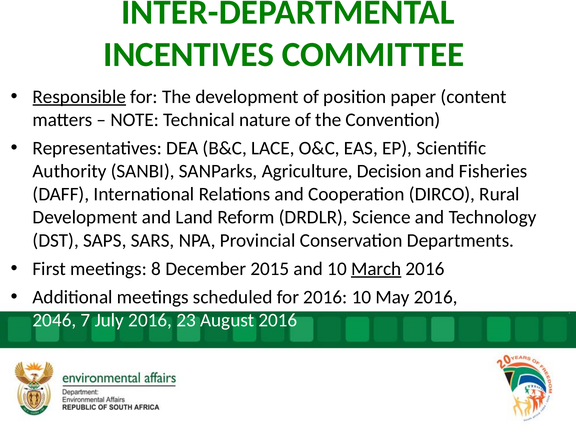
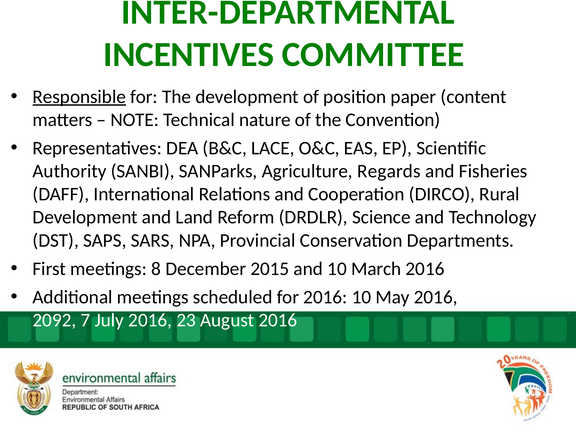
Decision: Decision -> Regards (389, 171)
March underline: present -> none (376, 269)
2046: 2046 -> 2092 (54, 320)
